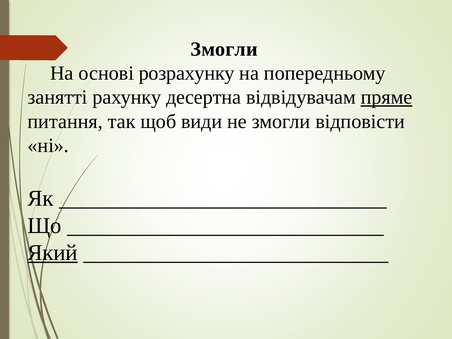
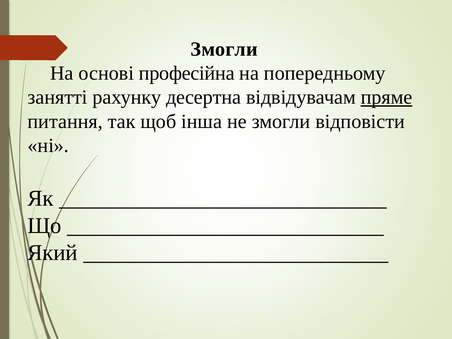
розрахунку: розрахунку -> професійна (187, 73)
види: види -> інша (202, 121)
Який underline: present -> none (53, 253)
